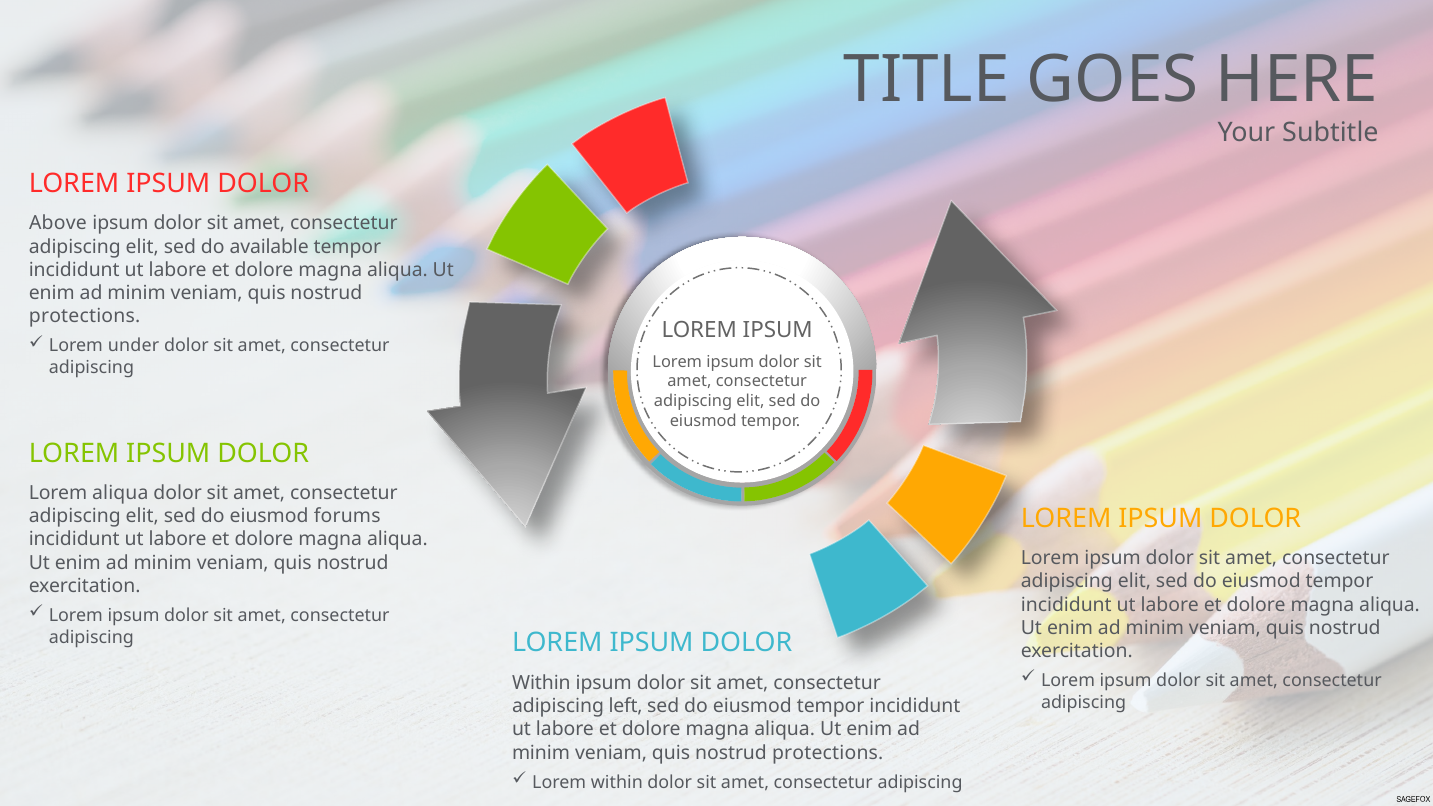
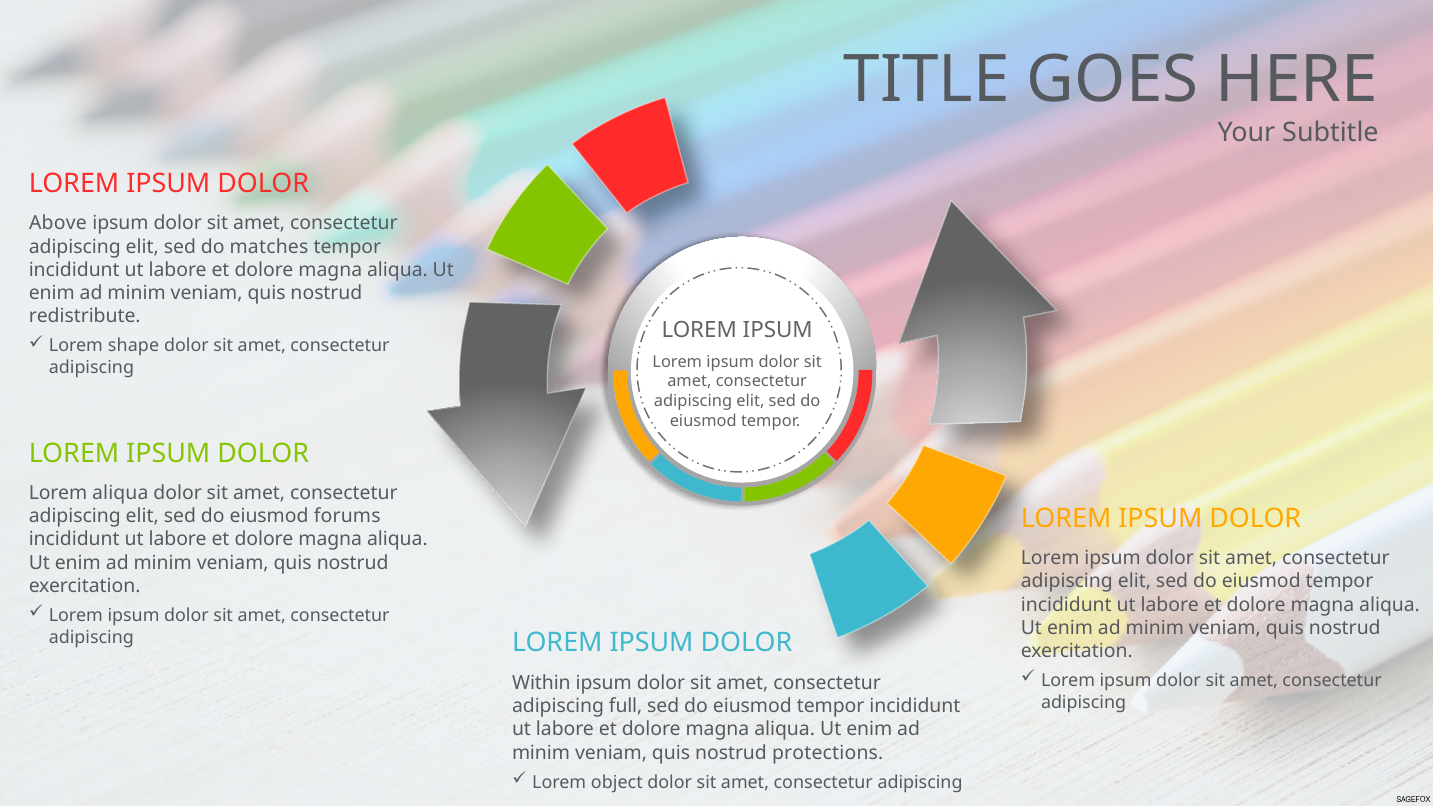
available: available -> matches (269, 247)
protections: protections -> redistribute (85, 317)
under: under -> shape (134, 346)
left: left -> full (626, 706)
Lorem within: within -> object (617, 782)
